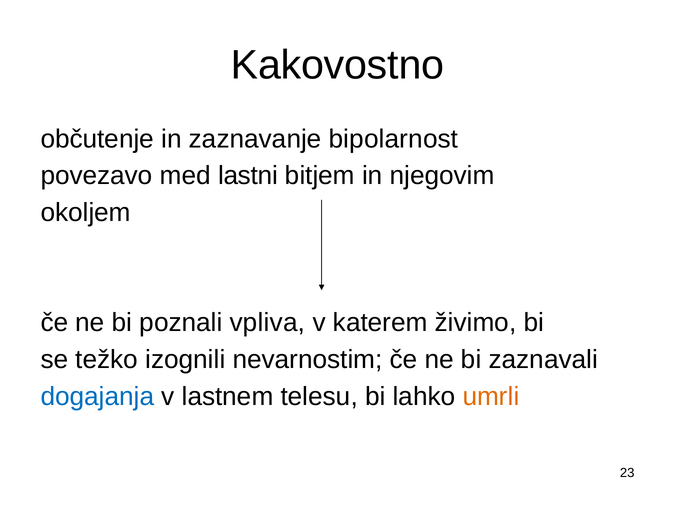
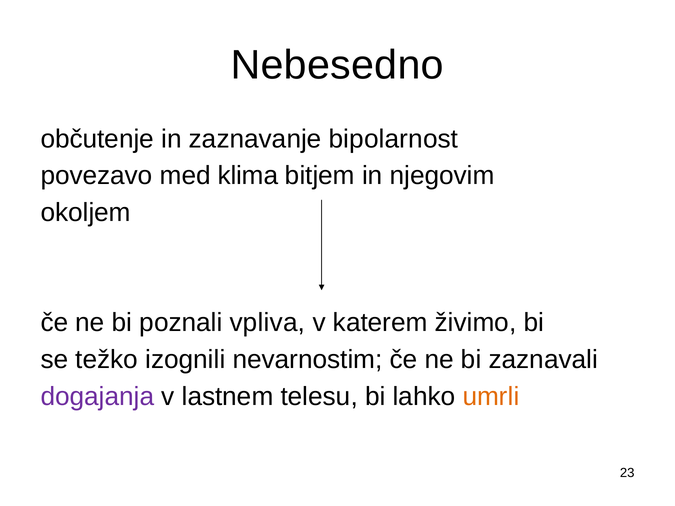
Kakovostno: Kakovostno -> Nebesedno (337, 65)
lastni: lastni -> klima (248, 176)
dogajanja colour: blue -> purple (97, 397)
